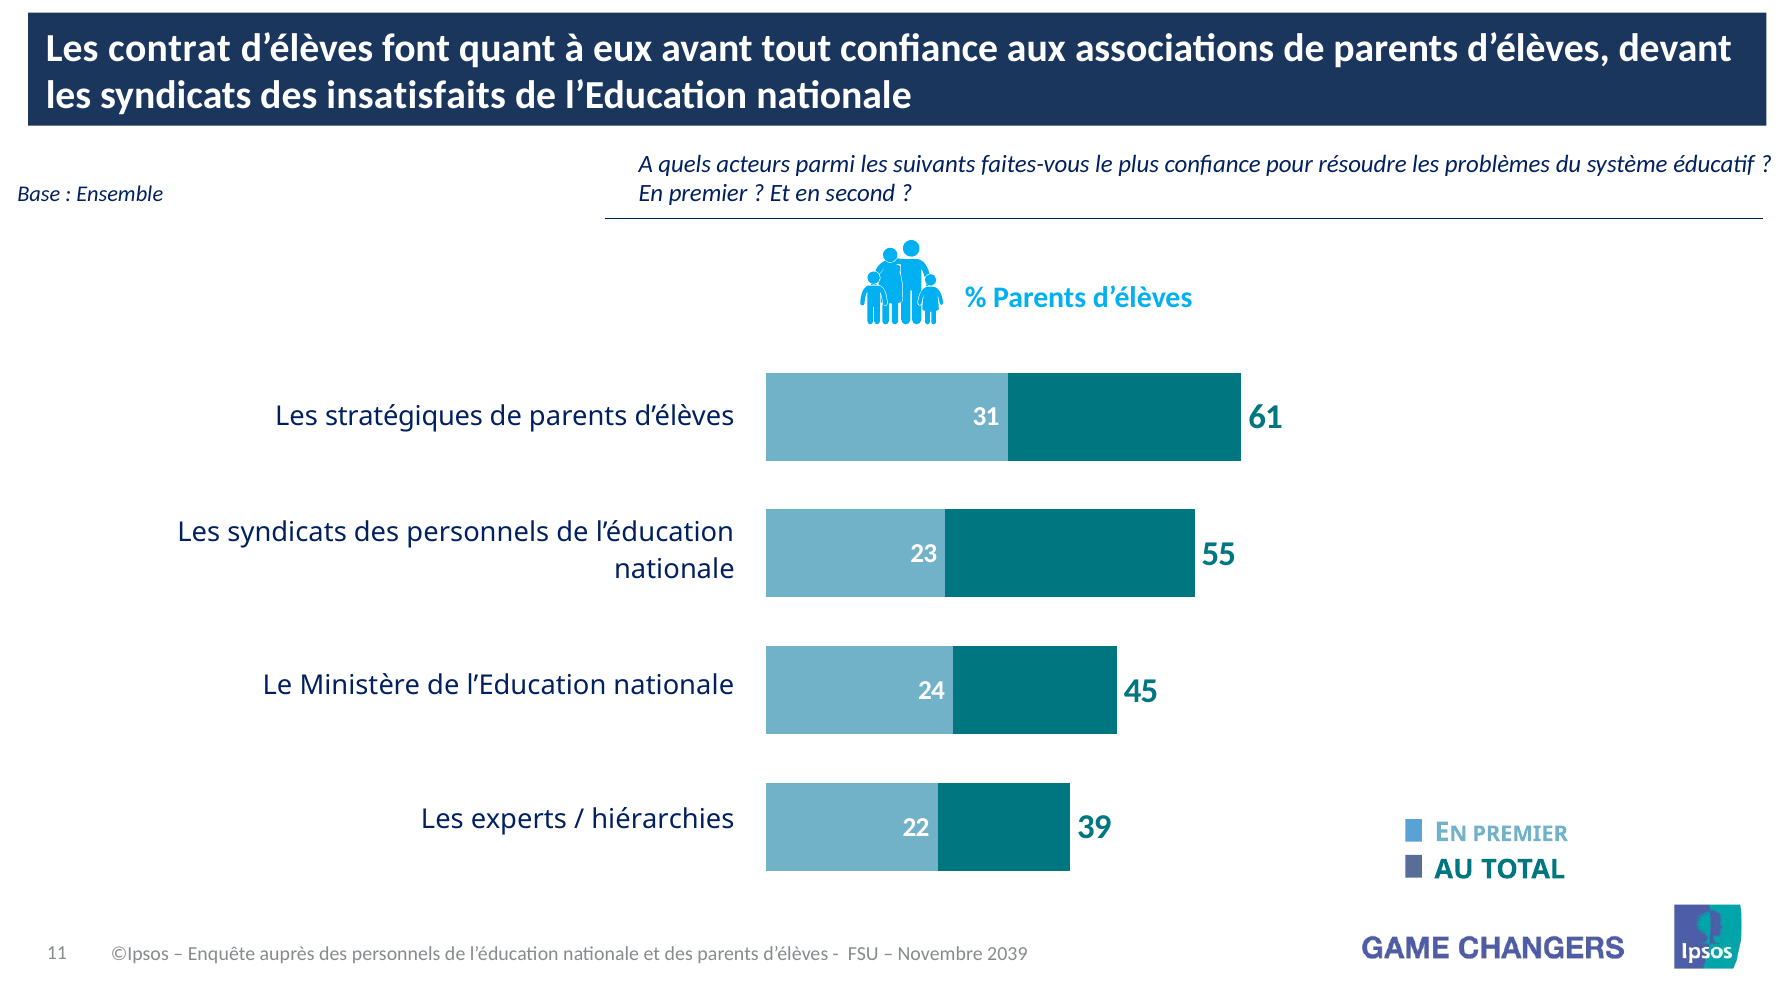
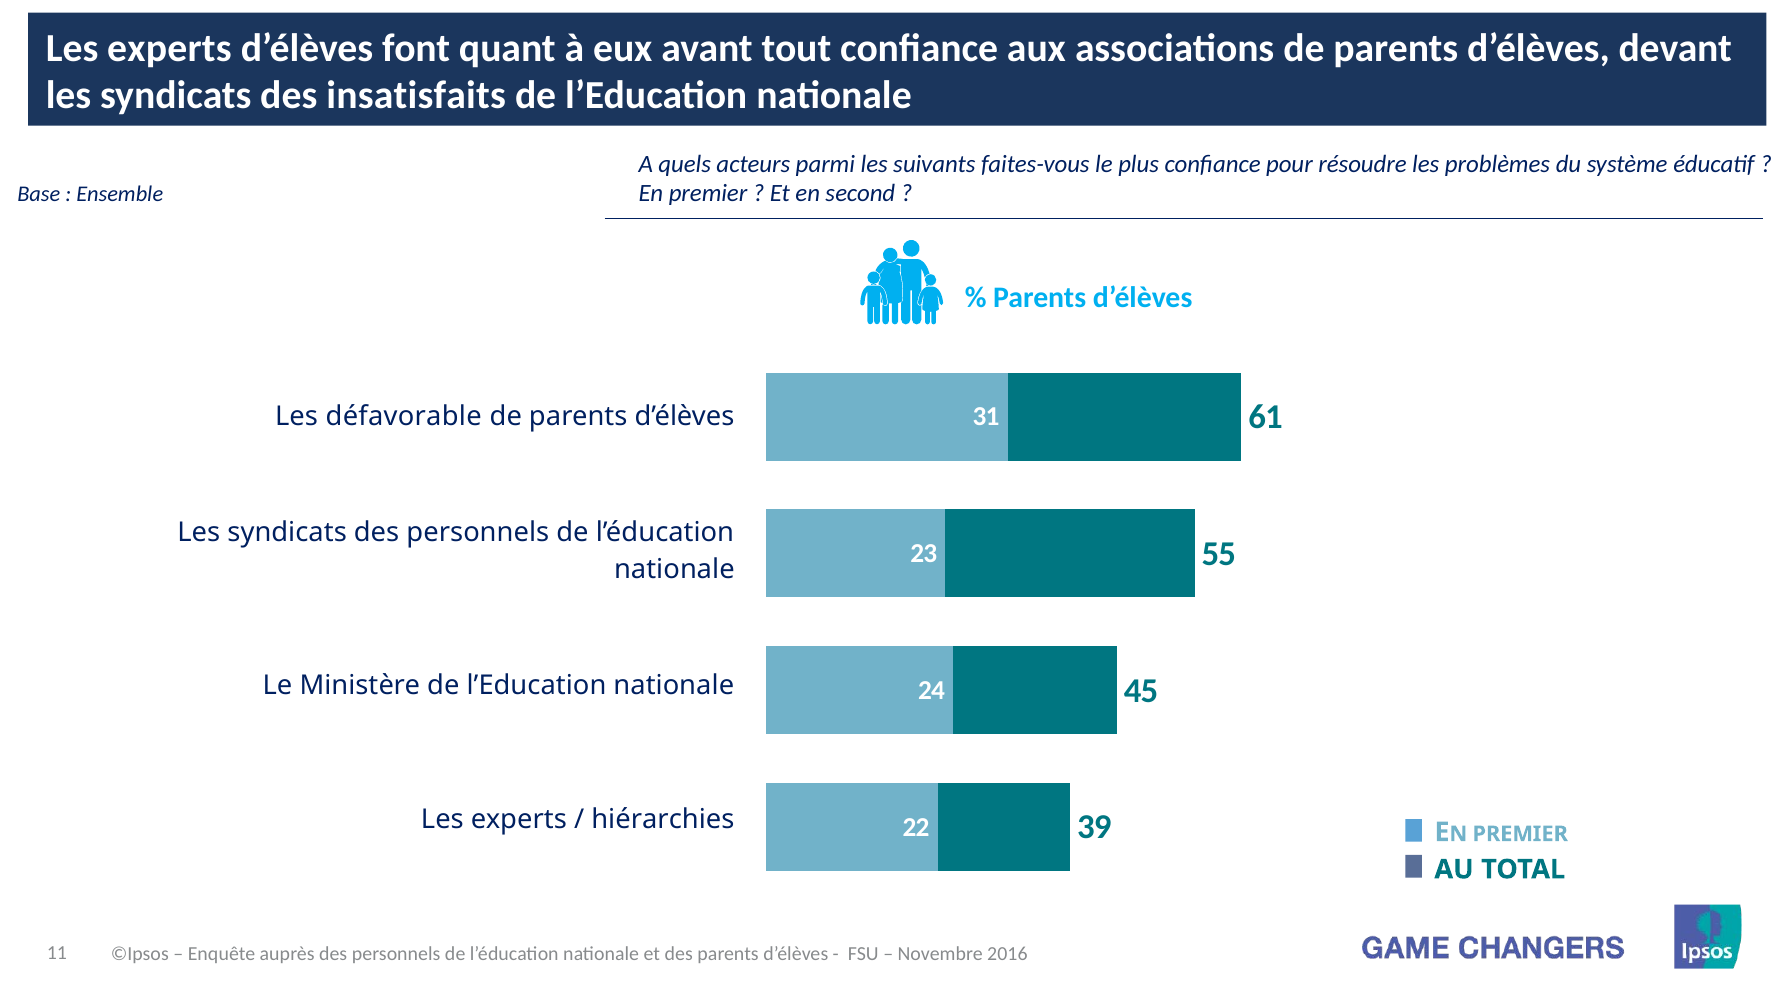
contrat: contrat -> experts (169, 48)
stratégiques: stratégiques -> défavorable (404, 417)
2039: 2039 -> 2016 (1007, 955)
